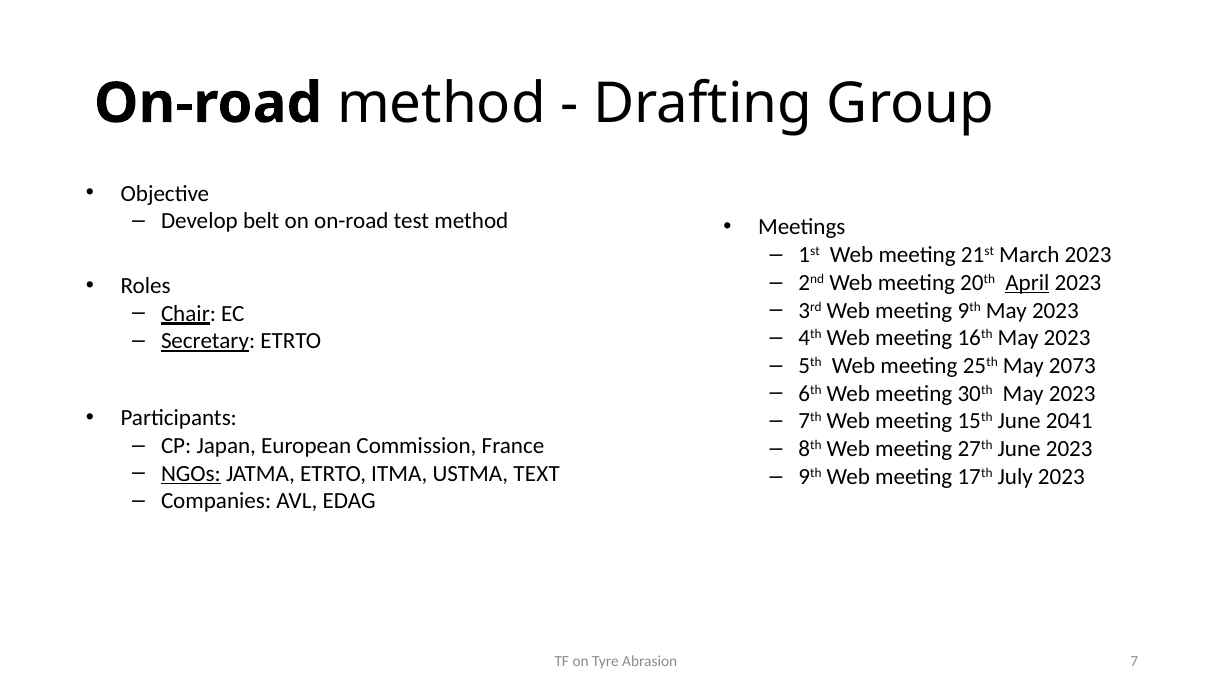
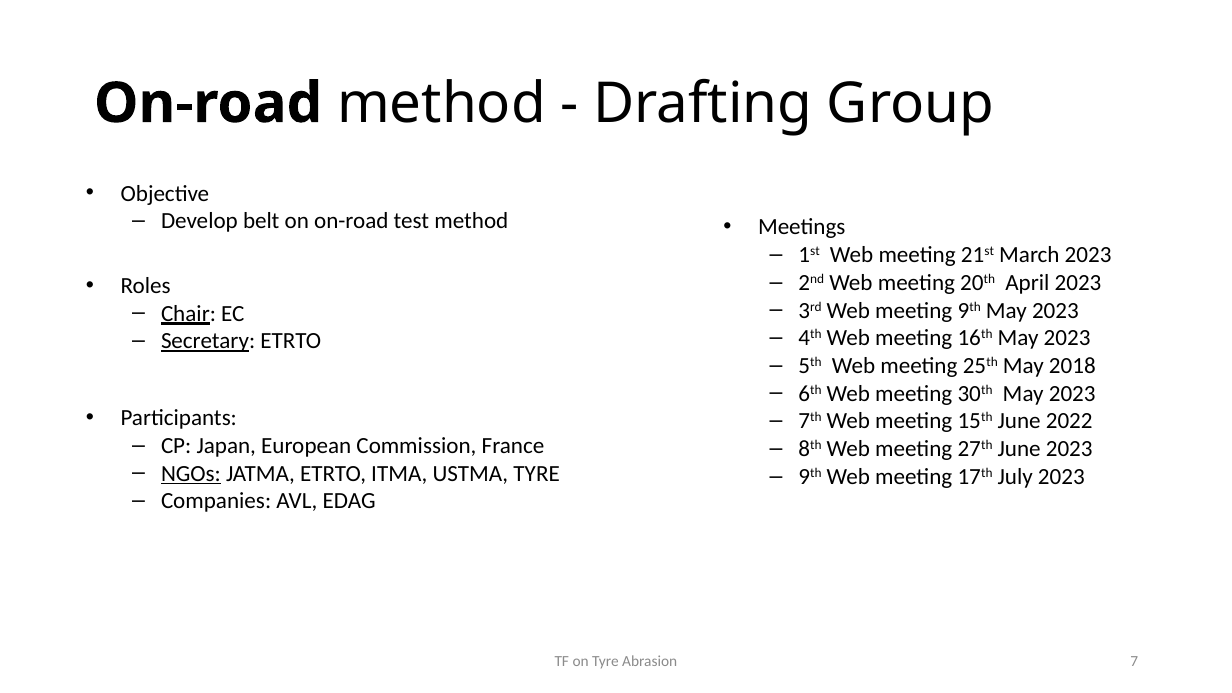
April underline: present -> none (1027, 283)
2073: 2073 -> 2018 (1072, 366)
2041: 2041 -> 2022 (1069, 421)
USTMA TEXT: TEXT -> TYRE (537, 474)
